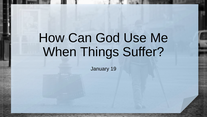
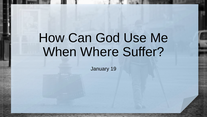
Things: Things -> Where (100, 52)
